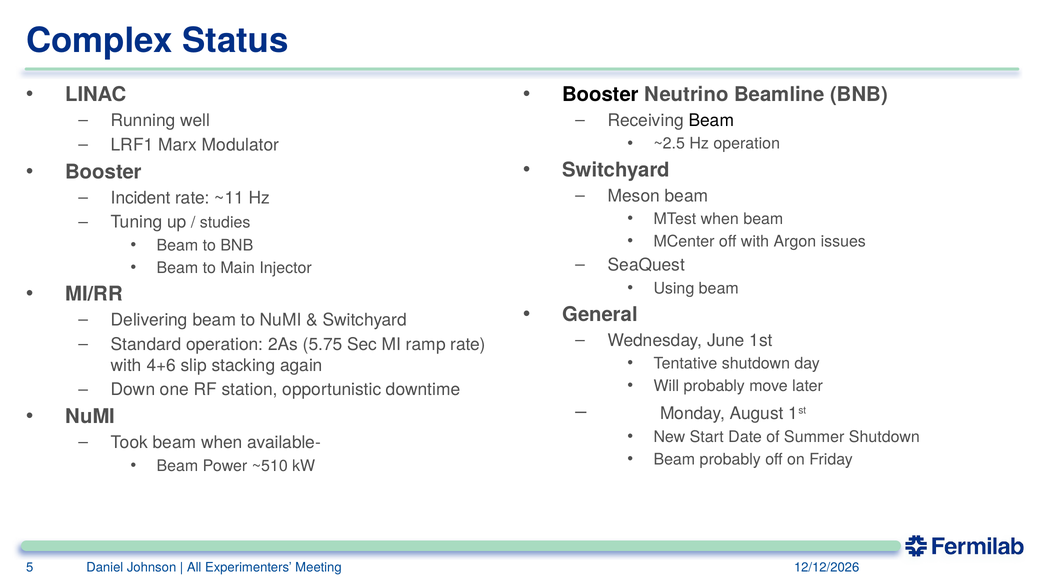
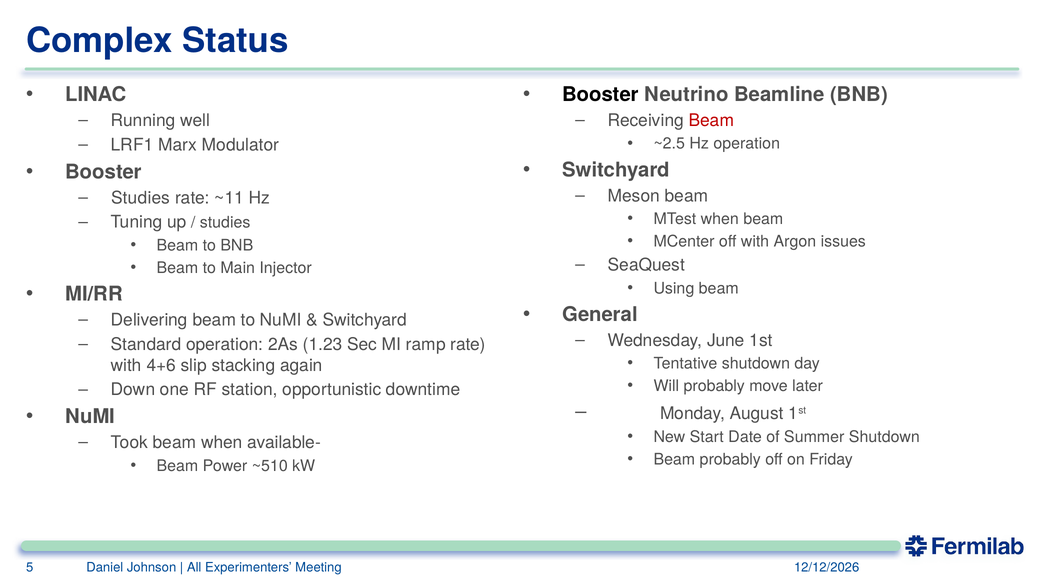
Beam colour: black -> red (711, 120)
Incident: Incident -> Studies (141, 198)
5.75: 5.75 -> 1.23 (323, 344)
